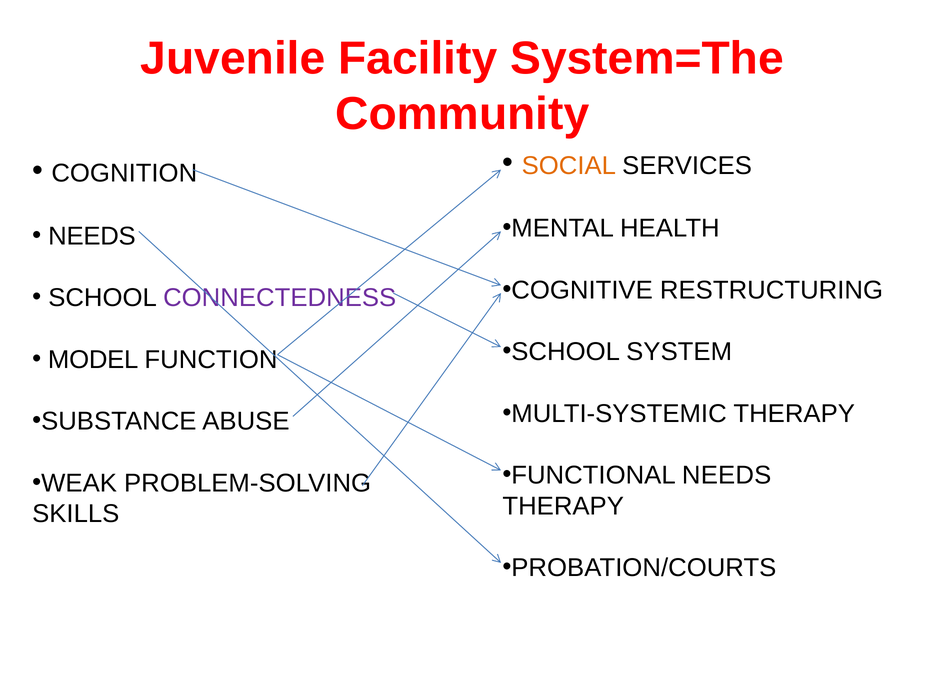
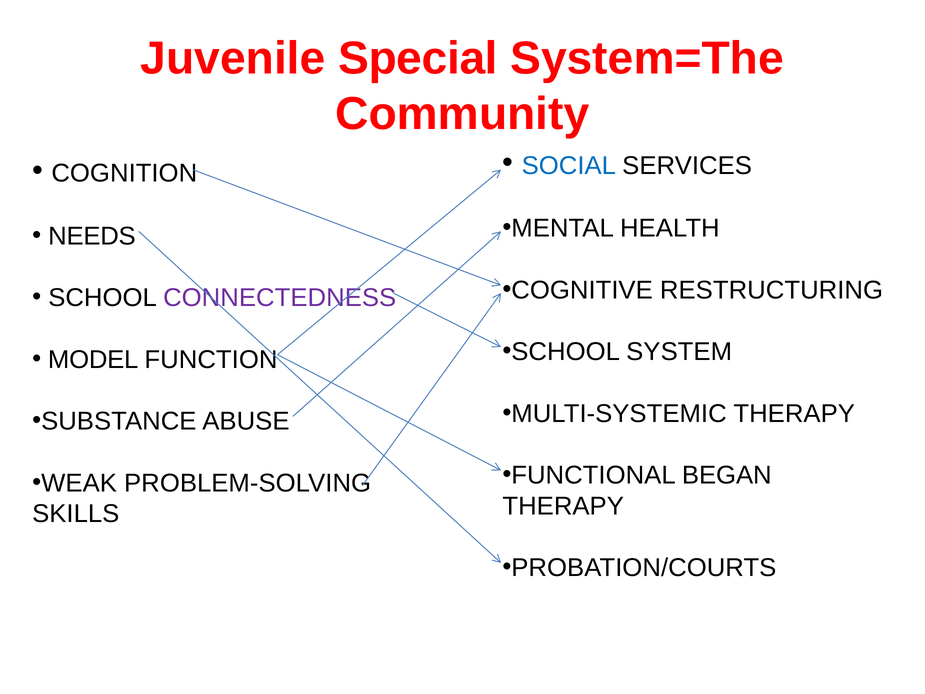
Facility: Facility -> Special (418, 59)
SOCIAL colour: orange -> blue (569, 166)
FUNCTIONAL NEEDS: NEEDS -> BEGAN (727, 475)
